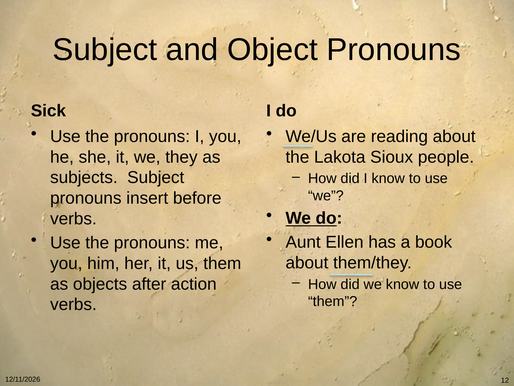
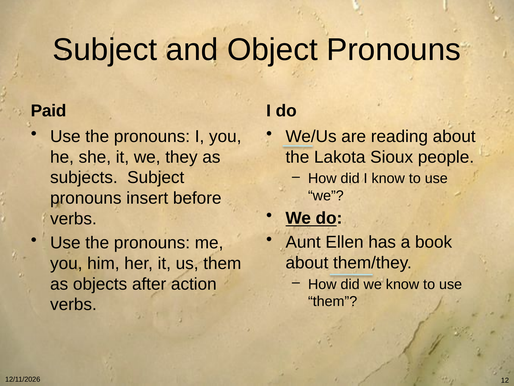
Sick: Sick -> Paid (49, 111)
